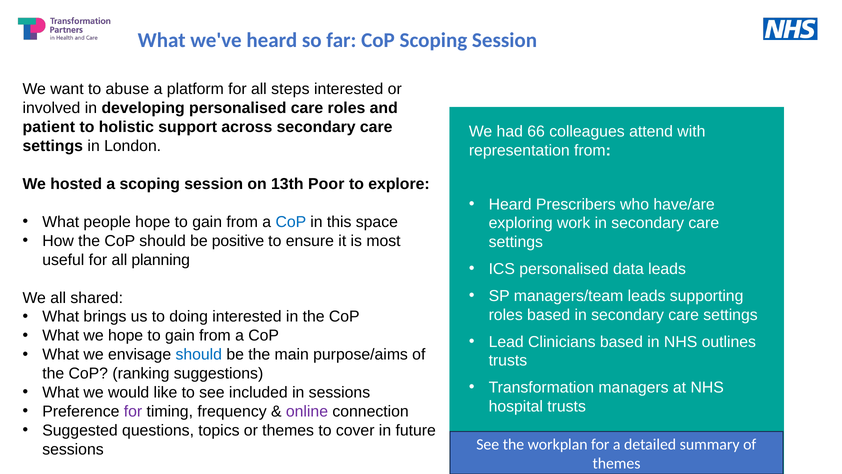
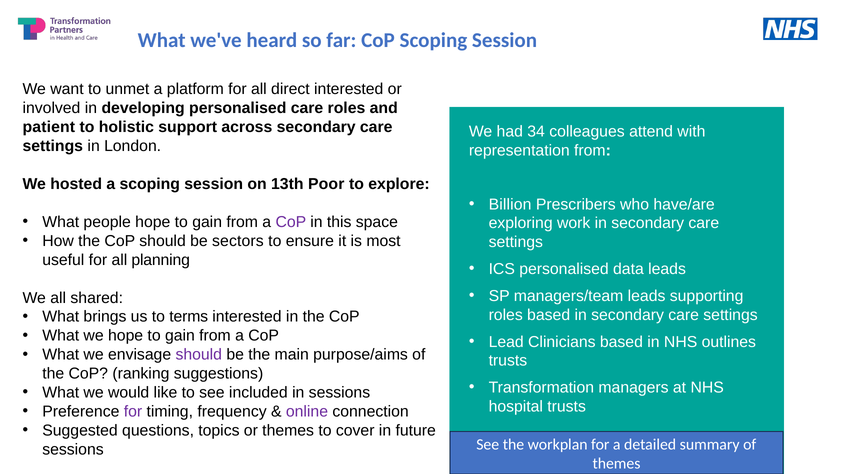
abuse: abuse -> unmet (127, 89)
steps: steps -> direct (290, 89)
66: 66 -> 34 (536, 131)
Heard: Heard -> Billion (510, 204)
CoP colour: blue -> purple (291, 222)
positive: positive -> sectors (238, 241)
doing: doing -> terms (189, 317)
should colour: blue -> purple (199, 354)
